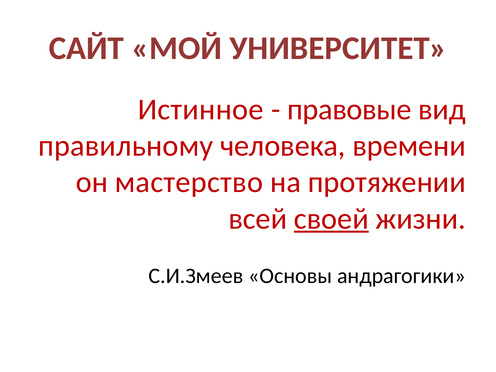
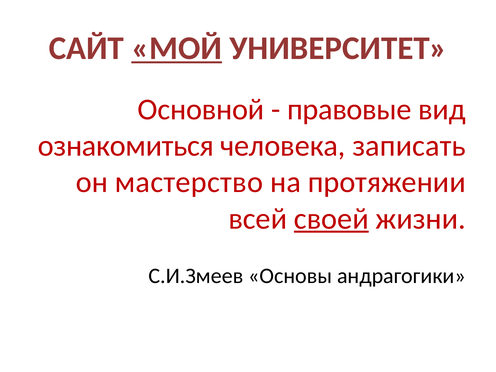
МОЙ underline: none -> present (177, 48)
Истинное: Истинное -> Основной (201, 110)
правильному: правильному -> ознакомиться (126, 146)
времени: времени -> записать (409, 146)
